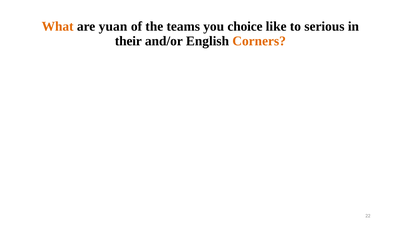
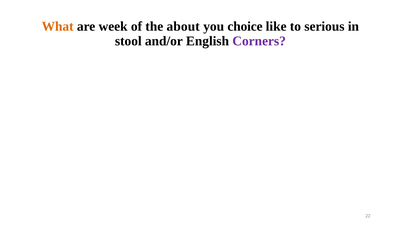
yuan: yuan -> week (113, 26)
teams: teams -> about (183, 26)
their: their -> stool (128, 41)
Corners colour: orange -> purple (259, 41)
